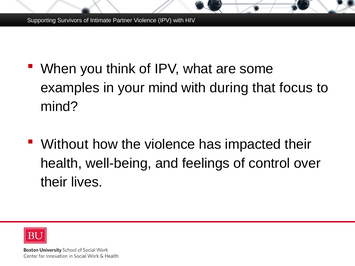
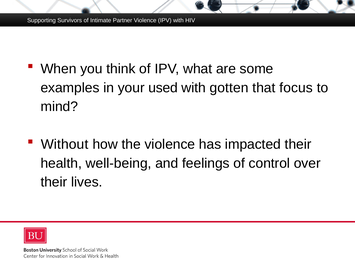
your mind: mind -> used (163, 88)
during: during -> gotten (229, 88)
